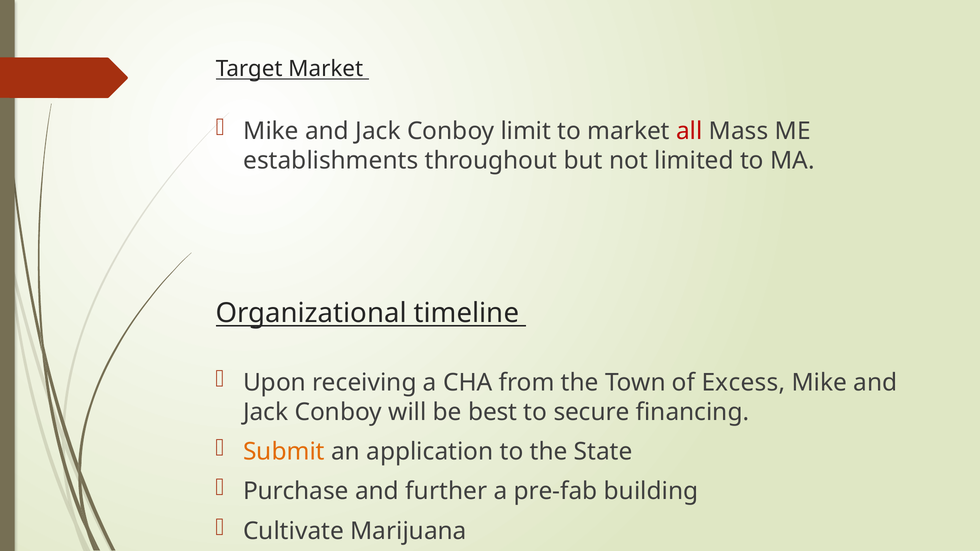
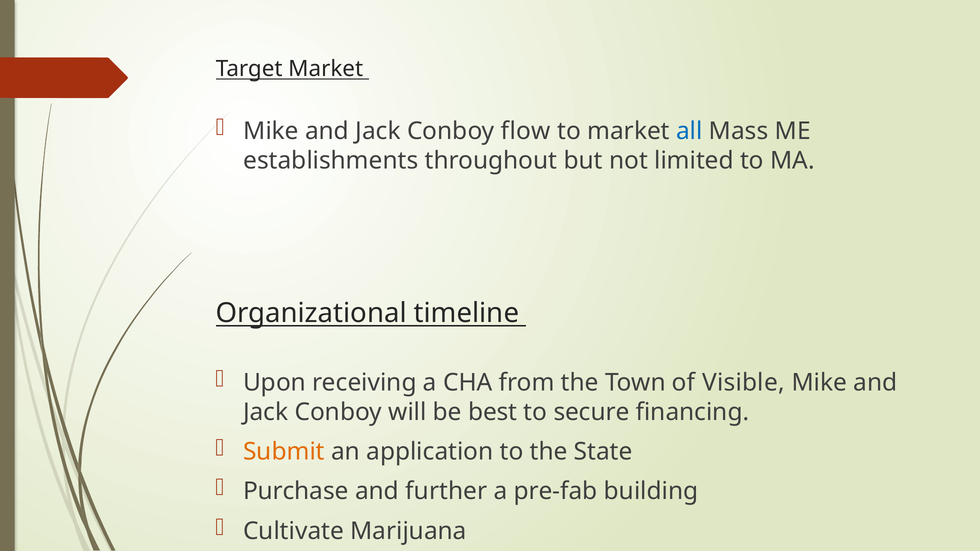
limit: limit -> flow (526, 131)
all colour: red -> blue (689, 131)
Excess: Excess -> Visible (743, 383)
